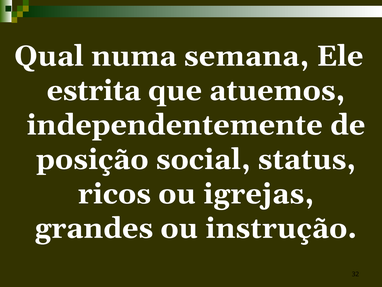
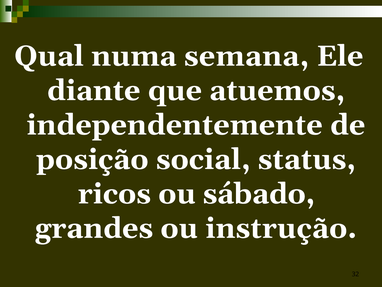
estrita: estrita -> diante (94, 90)
igrejas: igrejas -> sábado (259, 194)
